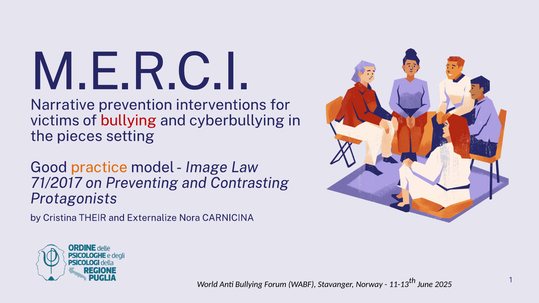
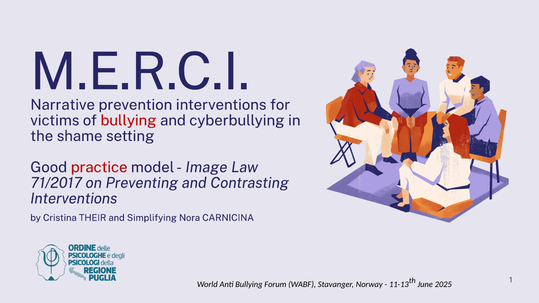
pieces: pieces -> shame (80, 136)
practice colour: orange -> red (99, 167)
Protagonists: Protagonists -> Interventions (74, 199)
Externalize: Externalize -> Simplifying (152, 218)
